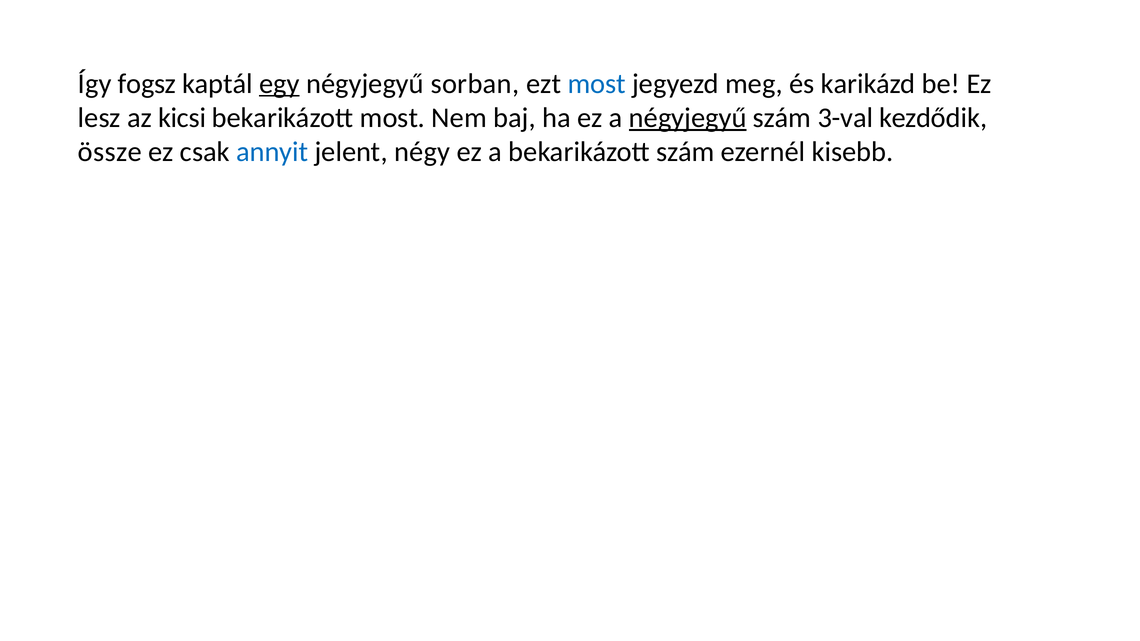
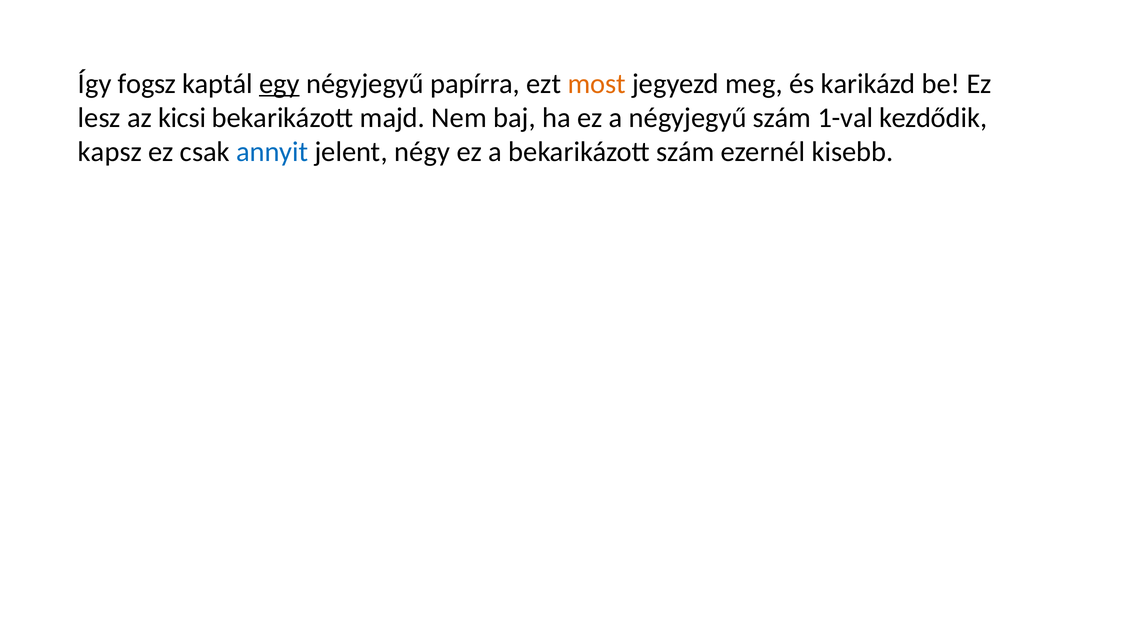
sorban: sorban -> papírra (475, 84)
most colour: blue -> orange (597, 84)
bekarikázott most: most -> majd (392, 118)
négyjegyű underline: present -> none (688, 118)
3-val: 3-val -> 1-val (845, 118)
össze: össze -> kapsz (110, 152)
